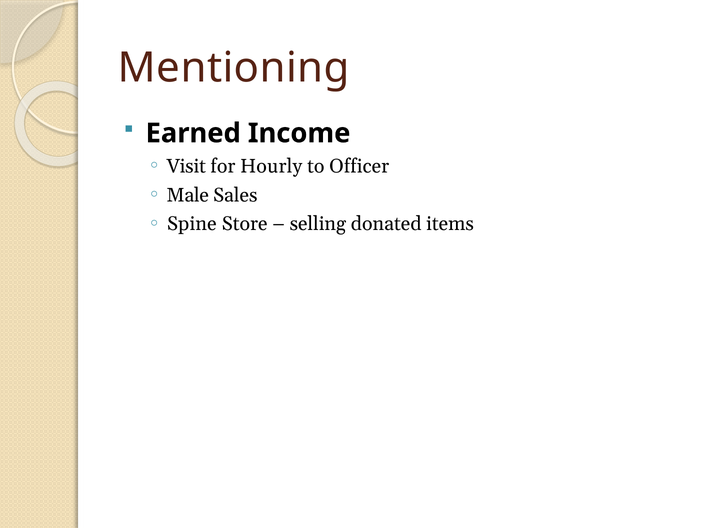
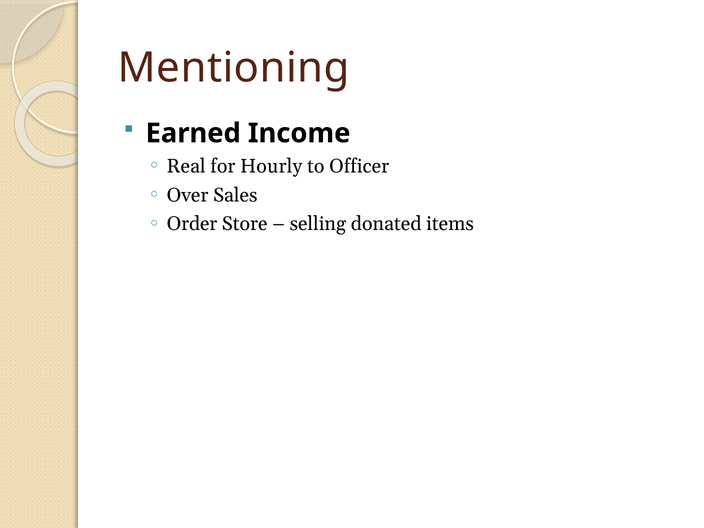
Visit: Visit -> Real (186, 166)
Male: Male -> Over (188, 195)
Spine: Spine -> Order (192, 224)
